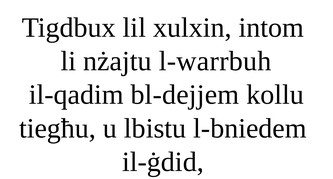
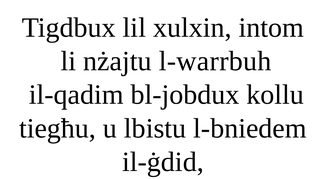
bl-dejjem: bl-dejjem -> bl-jobdux (185, 95)
